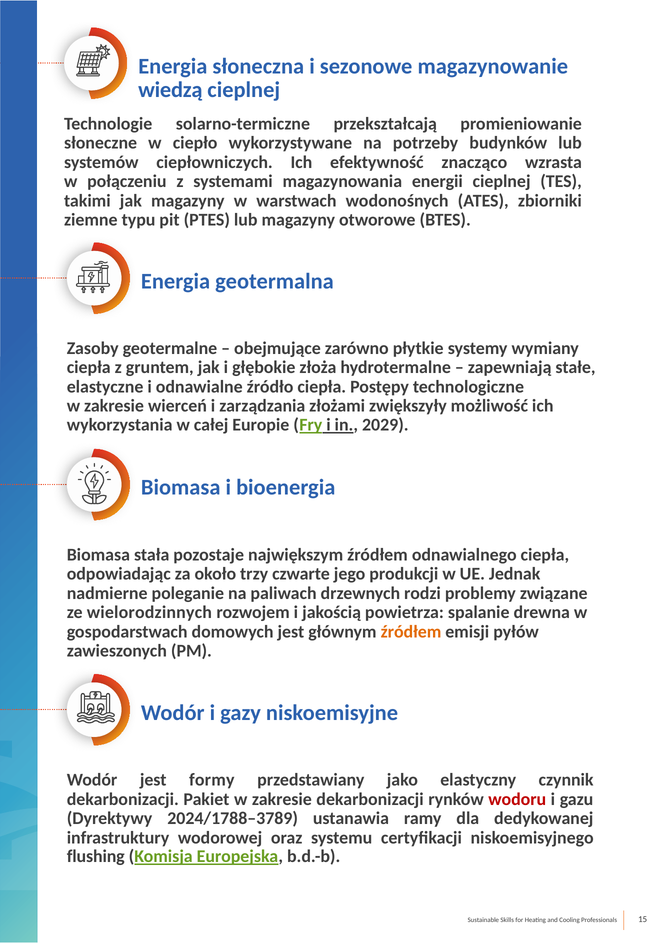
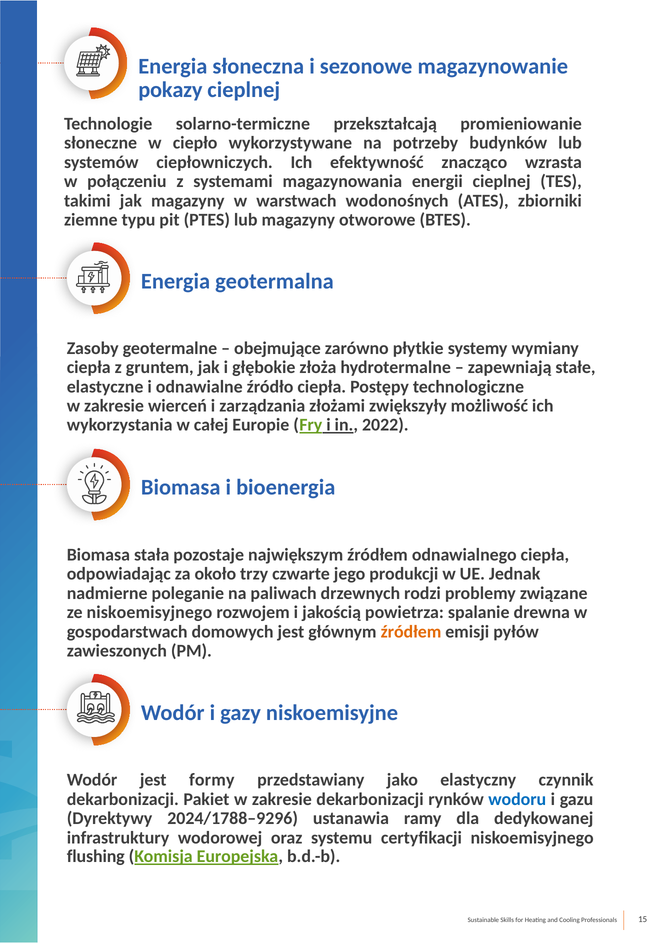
wiedzą: wiedzą -> pokazy (170, 90)
2029: 2029 -> 2022 (385, 425)
ze wielorodzinnych: wielorodzinnych -> niskoemisyjnego (149, 613)
wodoru colour: red -> blue (517, 799)
2024/1788–3789: 2024/1788–3789 -> 2024/1788–9296 (233, 819)
